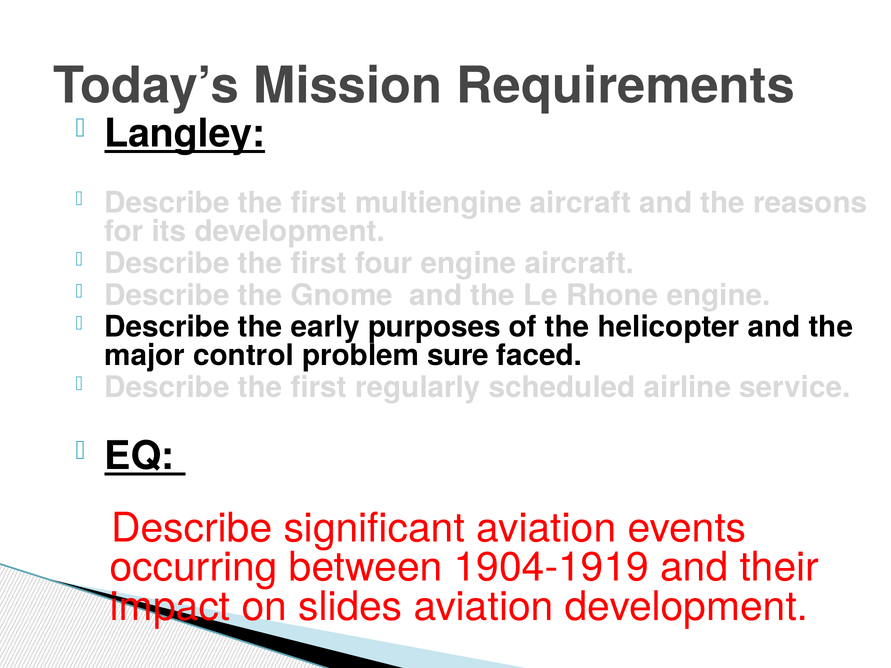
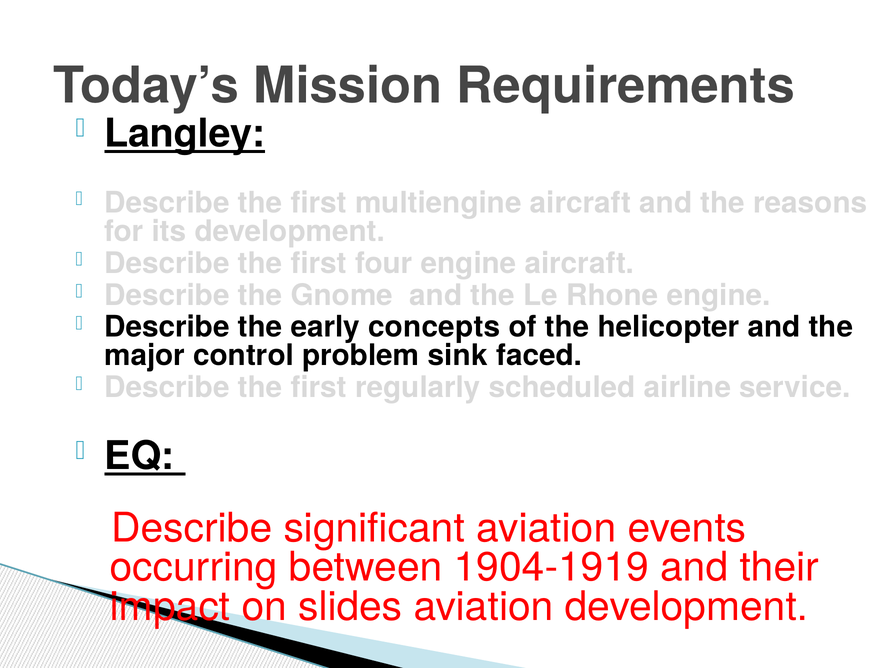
purposes: purposes -> concepts (434, 327)
sure: sure -> sink (458, 356)
